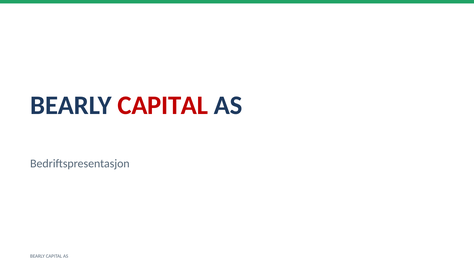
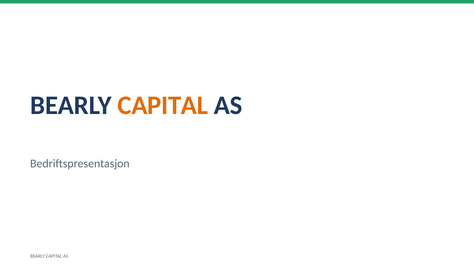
CAPITAL colour: red -> orange (163, 105)
